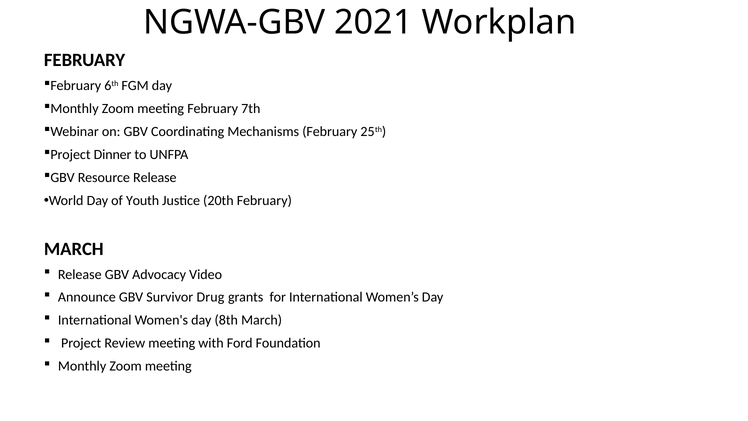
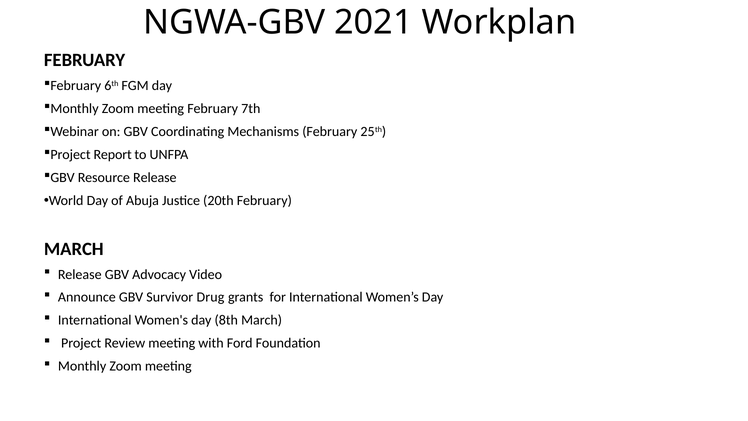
Dinner: Dinner -> Report (113, 154)
Youth: Youth -> Abuja (143, 200)
